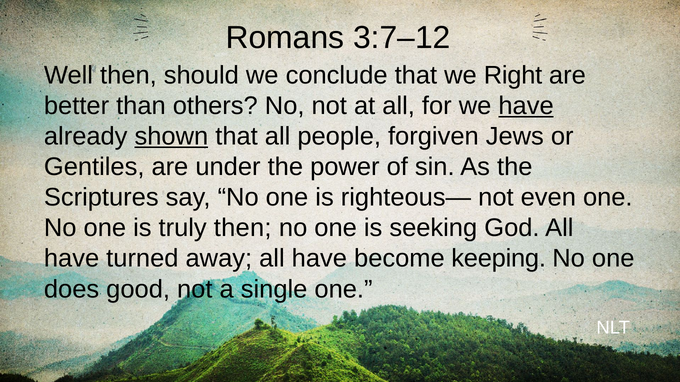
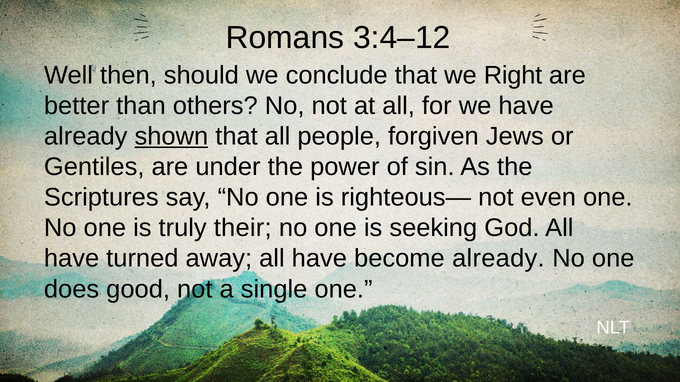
3:7–12: 3:7–12 -> 3:4–12 (402, 38)
have underline: present -> none (526, 106)
truly then: then -> their (243, 228)
become keeping: keeping -> already (498, 259)
